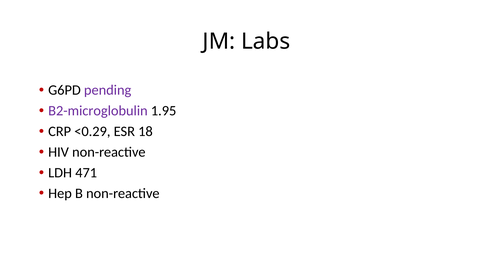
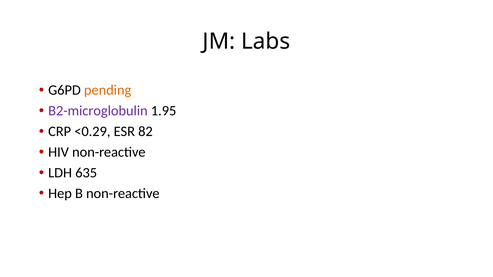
pending colour: purple -> orange (108, 90)
18: 18 -> 82 (145, 132)
471: 471 -> 635 (86, 173)
